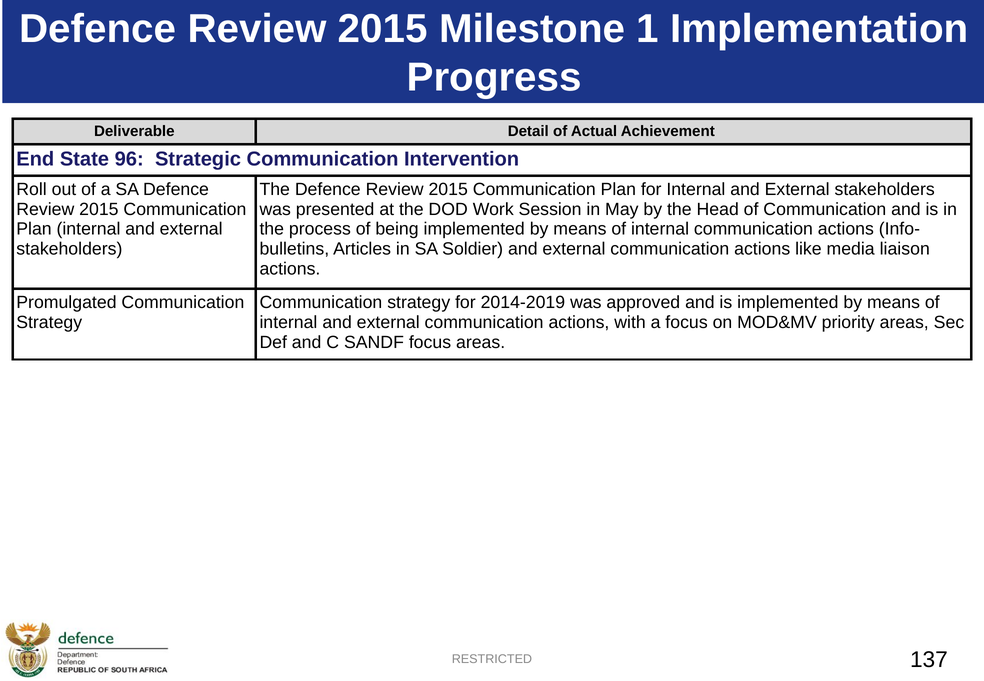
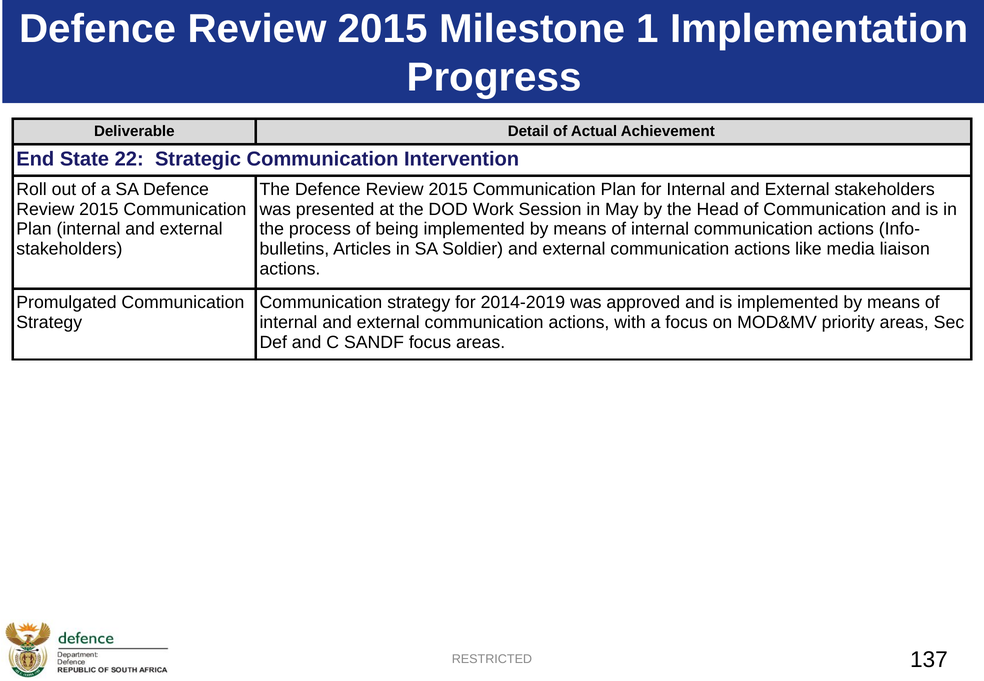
96: 96 -> 22 (129, 159)
